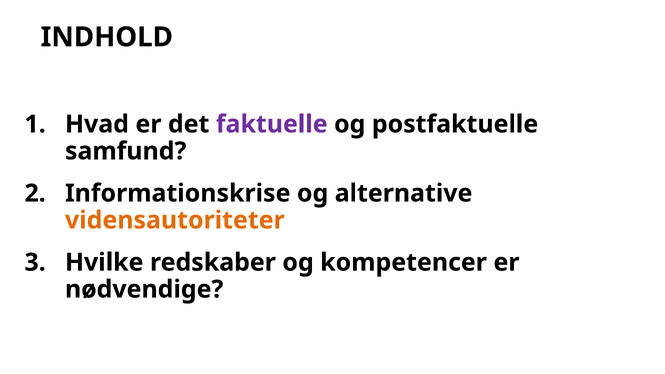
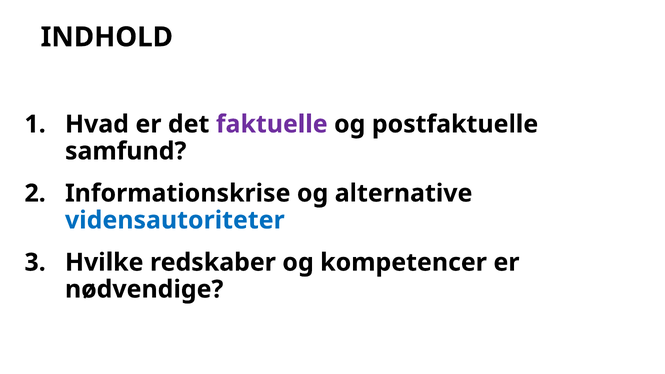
vidensautoriteter colour: orange -> blue (175, 220)
